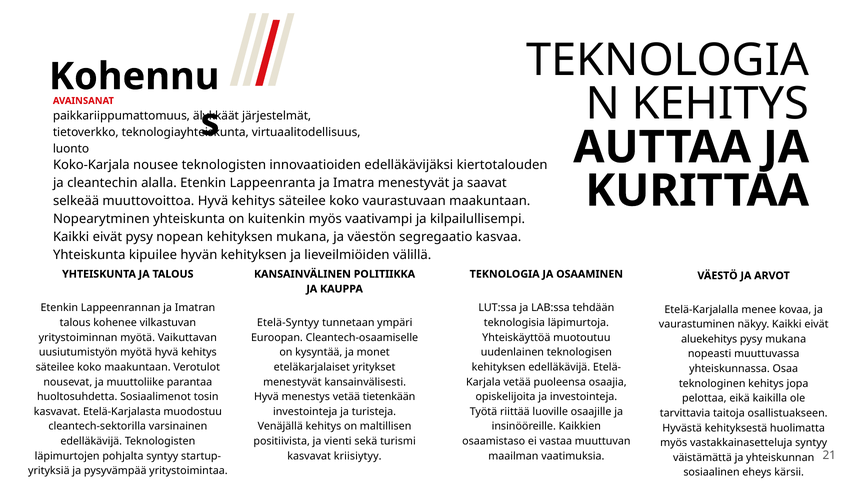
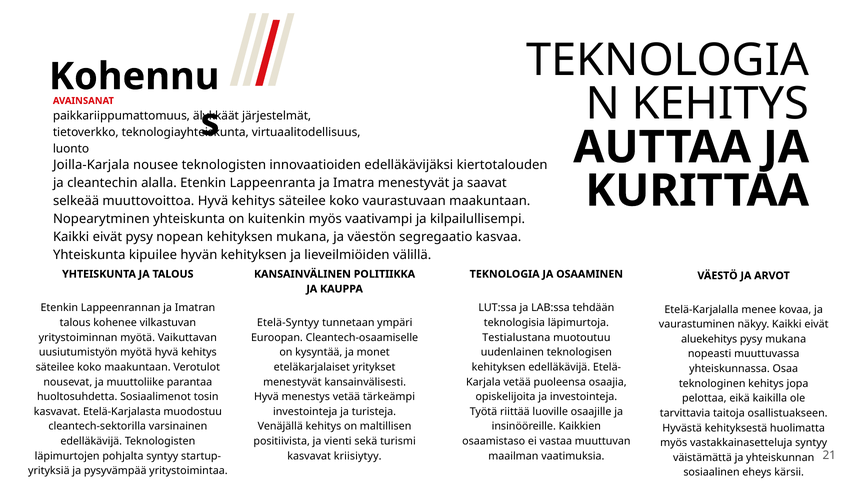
Koko-Karjala: Koko-Karjala -> Joilla-Karjala (91, 165)
Yhteiskäyttöä: Yhteiskäyttöä -> Testialustana (516, 337)
tietenkään: tietenkään -> tärkeämpi (389, 396)
